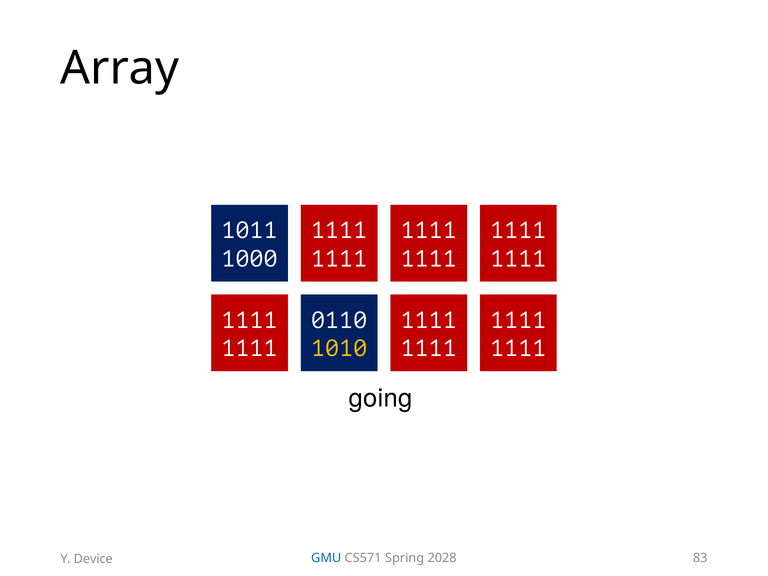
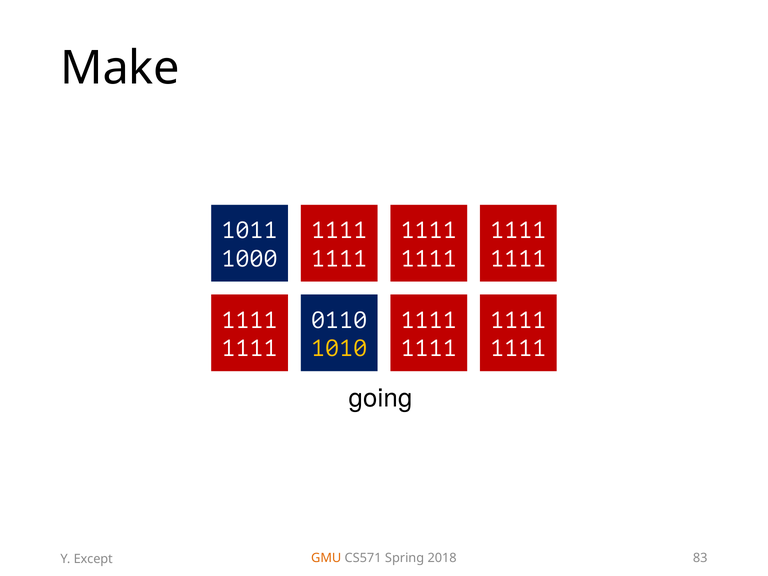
Array: Array -> Make (120, 68)
GMU colour: blue -> orange (326, 558)
2028: 2028 -> 2018 (442, 558)
Device: Device -> Except (93, 559)
